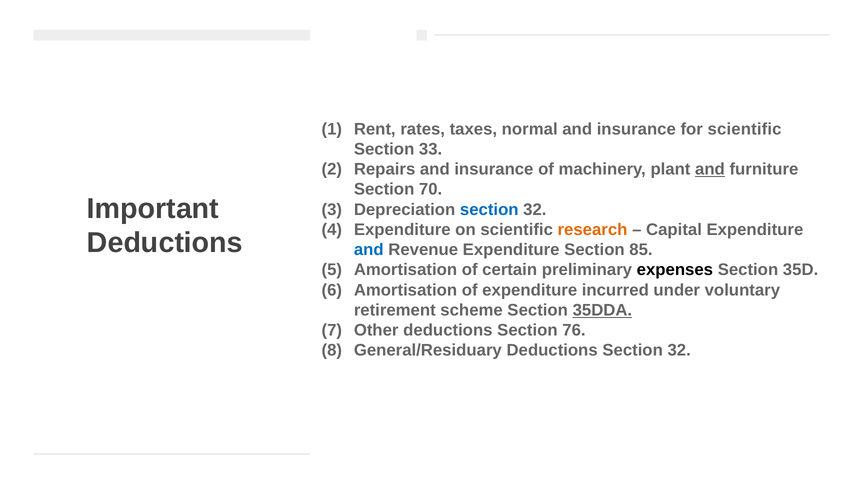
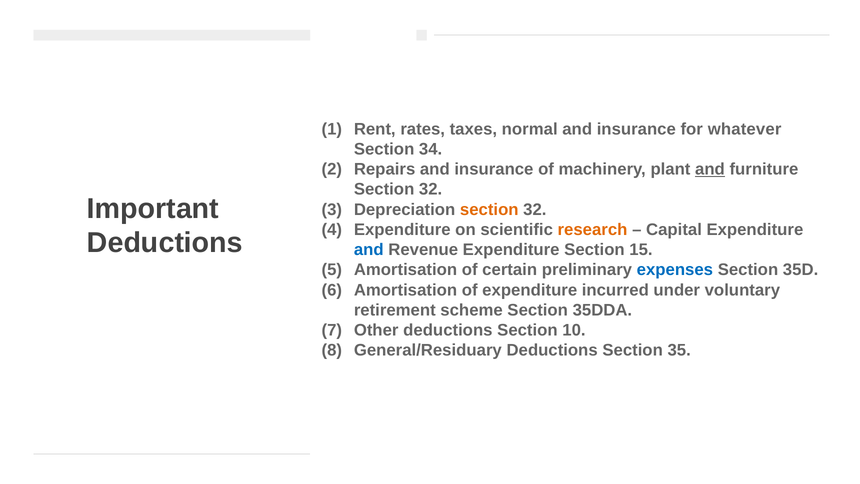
for scientific: scientific -> whatever (745, 129)
33: 33 -> 34 (431, 149)
70: 70 -> 32 (431, 189)
section colour: blue -> orange (489, 209)
85: 85 -> 15 (641, 250)
expenses colour: black -> blue (675, 270)
35DDA underline: present -> none (602, 310)
76: 76 -> 10 (574, 330)
Deductions Section 32: 32 -> 35 (679, 350)
